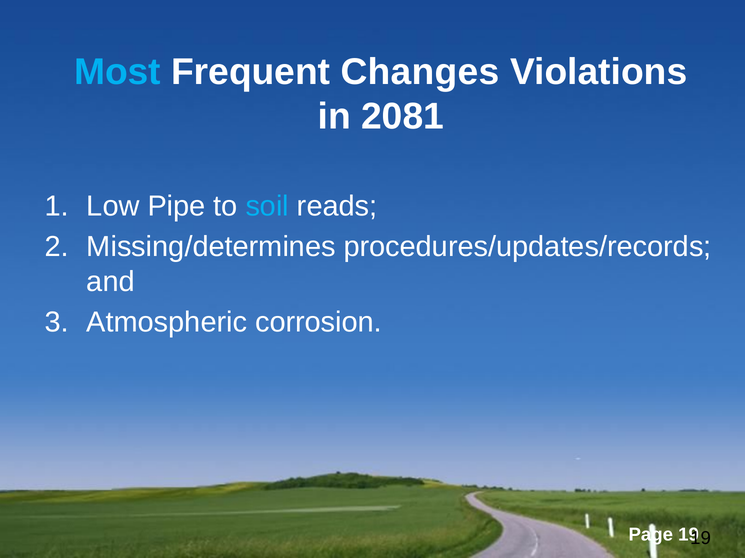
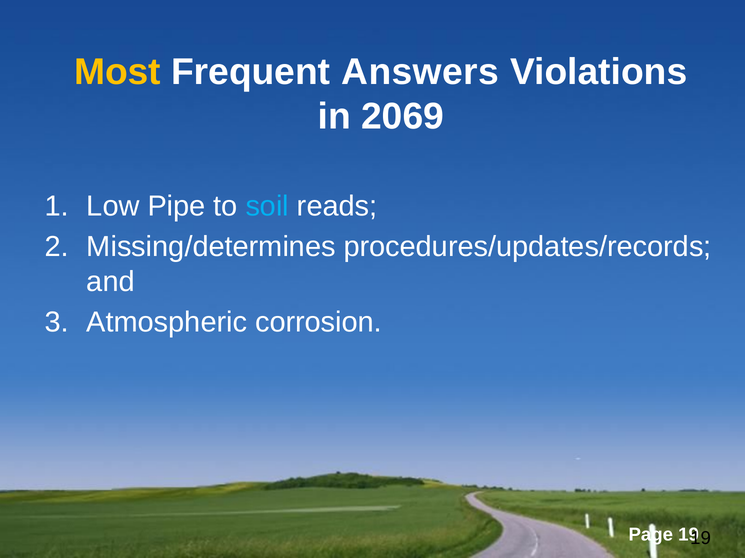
Most colour: light blue -> yellow (117, 72)
Changes: Changes -> Answers (420, 72)
2081: 2081 -> 2069 (403, 117)
